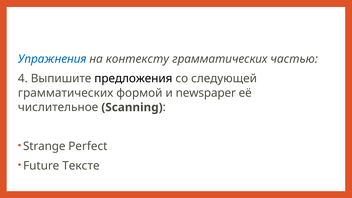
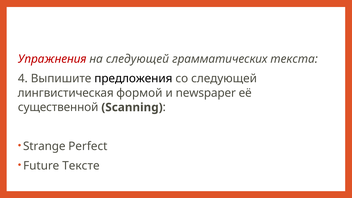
Упражнения colour: blue -> red (52, 59)
на контексту: контексту -> следующей (137, 59)
частью: частью -> текста (294, 59)
грамматических: грамматических -> лингвистическая (66, 93)
числительное: числительное -> существенной (58, 107)
